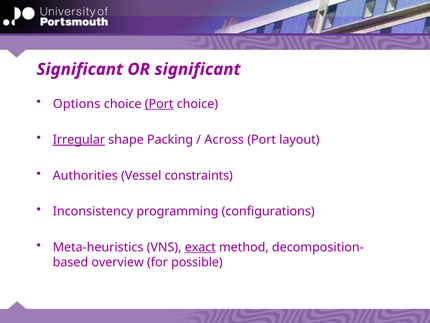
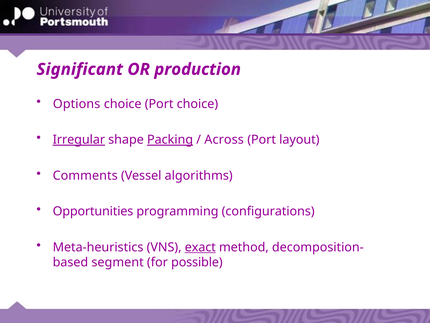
OR significant: significant -> production (198, 69)
Port underline: present -> none (159, 104)
Packing underline: none -> present (170, 140)
Authorities: Authorities -> Comments (85, 175)
constraints: constraints -> algorithms (199, 175)
Inconsistency: Inconsistency -> Opportunities (93, 211)
overview: overview -> segment (118, 262)
